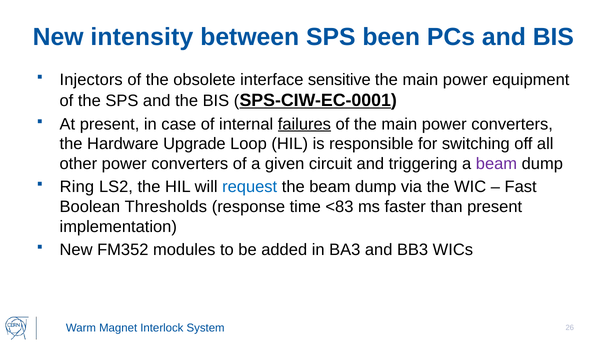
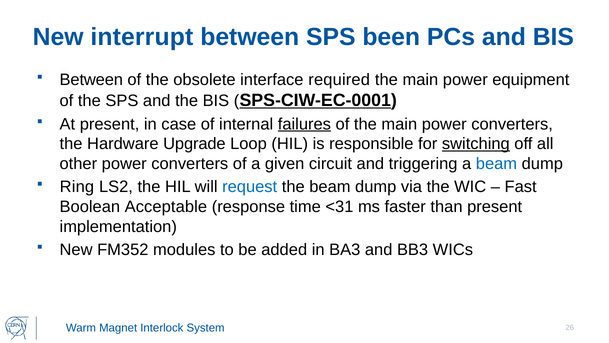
intensity: intensity -> interrupt (142, 37)
Injectors: Injectors -> Between (91, 80)
sensitive: sensitive -> required (339, 80)
switching underline: none -> present (476, 144)
beam colour: purple -> blue (496, 164)
Thresholds: Thresholds -> Acceptable (166, 207)
<83: <83 -> <31 (339, 207)
